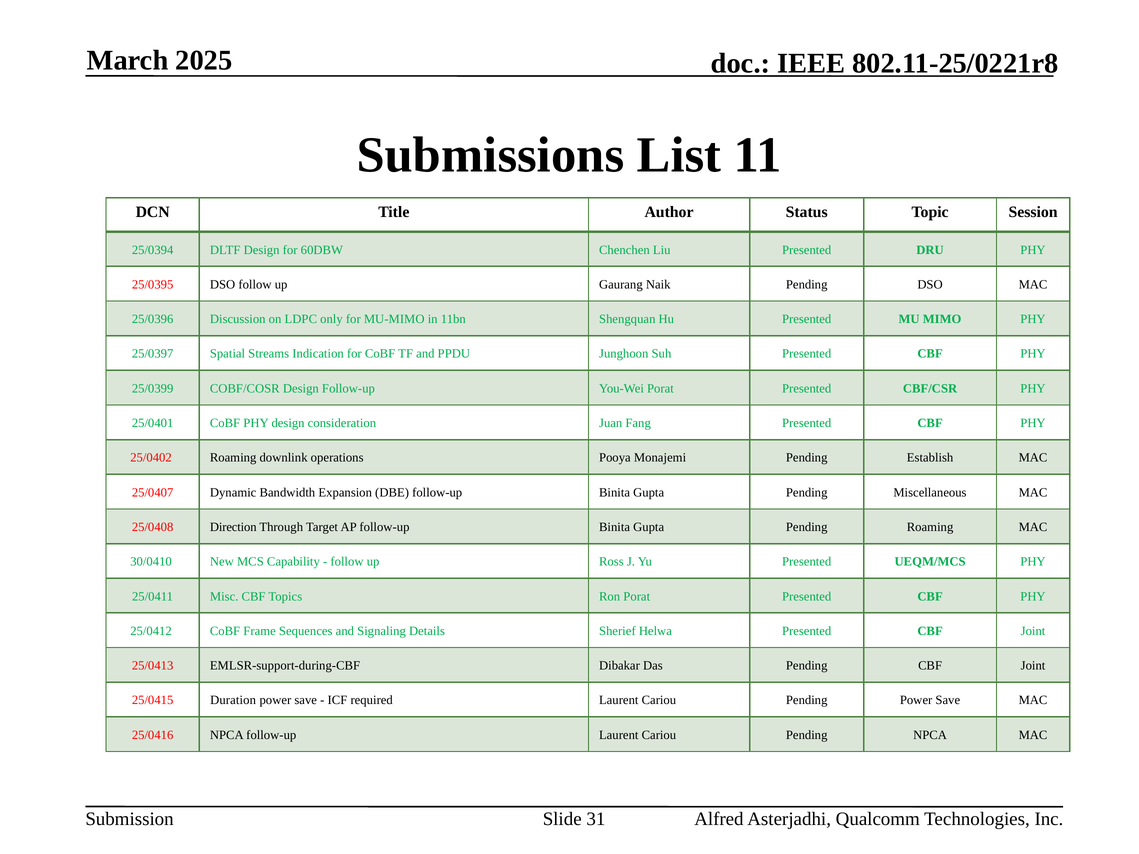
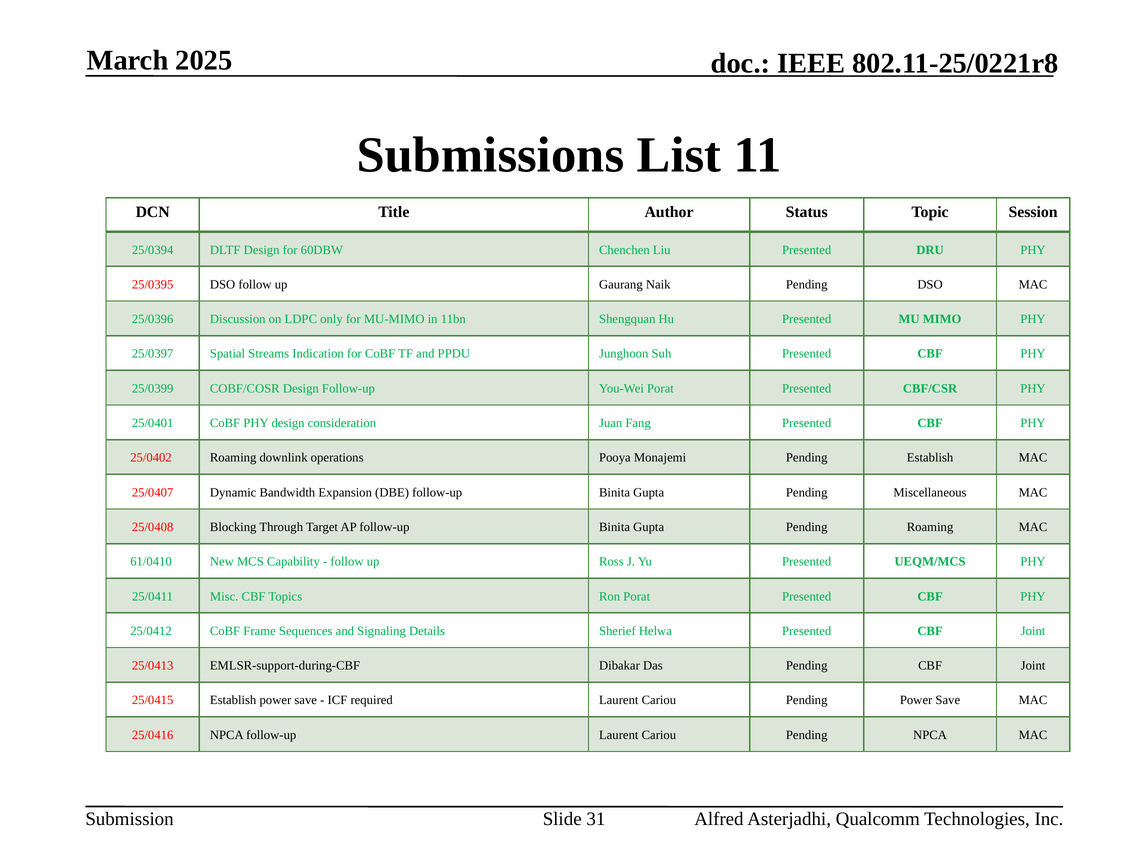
Direction: Direction -> Blocking (233, 527)
30/0410: 30/0410 -> 61/0410 (151, 562)
25/0415 Duration: Duration -> Establish (233, 701)
